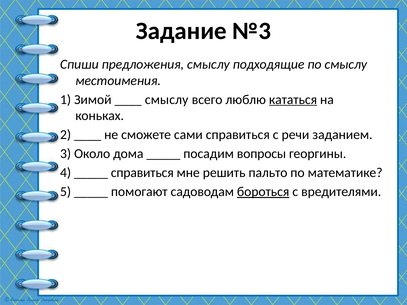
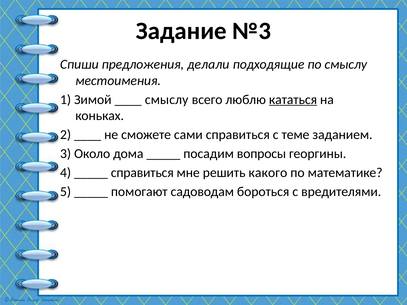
предложения смыслу: смыслу -> делали (208, 64)
речи: речи -> теме (296, 135)
пальто: пальто -> какого (268, 173)
бороться underline: present -> none (263, 192)
